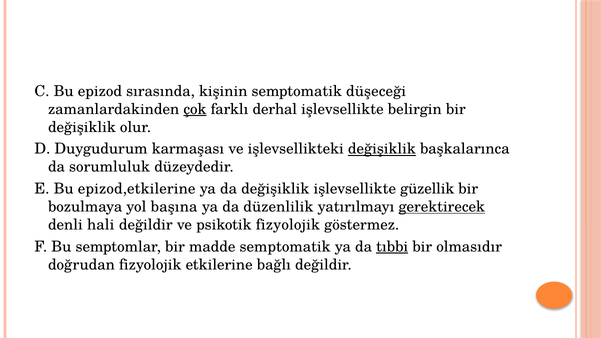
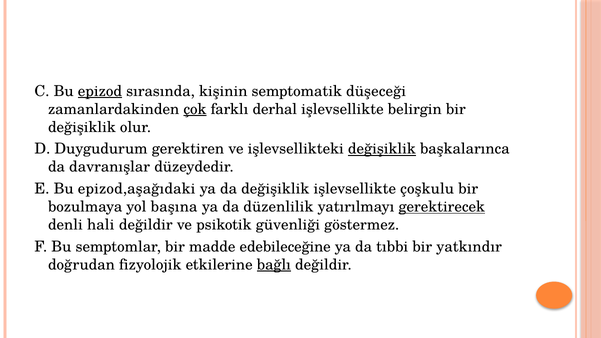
epizod underline: none -> present (100, 91)
karmaşası: karmaşası -> gerektiren (188, 149)
sorumluluk: sorumluluk -> davranışlar (110, 167)
epizod,etkilerine: epizod,etkilerine -> epizod,aşağıdaki (137, 189)
güzellik: güzellik -> çoşkulu (427, 189)
psikotik fizyolojik: fizyolojik -> güvenliği (288, 225)
madde semptomatik: semptomatik -> edebileceğine (285, 247)
tıbbi underline: present -> none (392, 247)
olmasıdır: olmasıdır -> yatkındır (469, 247)
bağlı underline: none -> present (274, 265)
